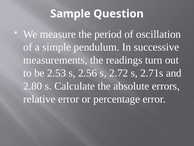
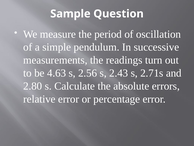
2.53: 2.53 -> 4.63 (57, 73)
2.72: 2.72 -> 2.43 (119, 73)
